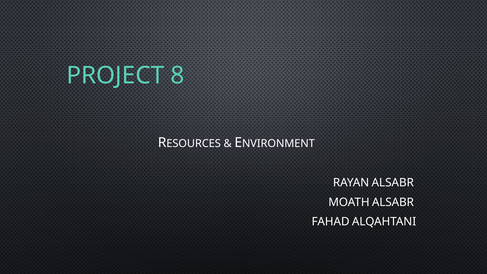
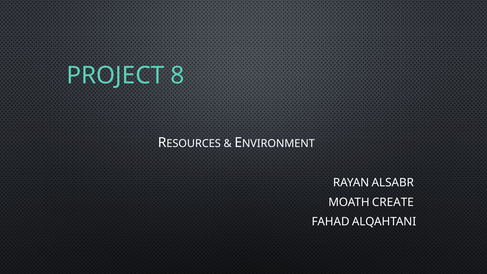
MOATH ALSABR: ALSABR -> CREATE (393, 202)
